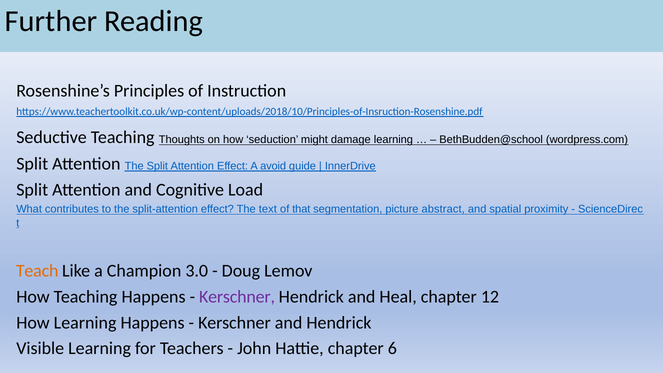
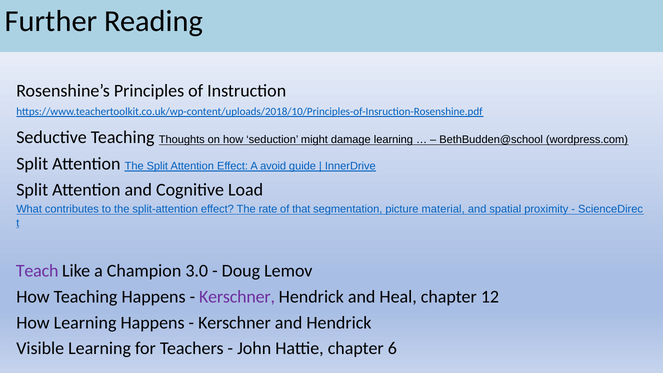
text: text -> rate (268, 209)
abstract: abstract -> material (443, 209)
Teach colour: orange -> purple (37, 271)
